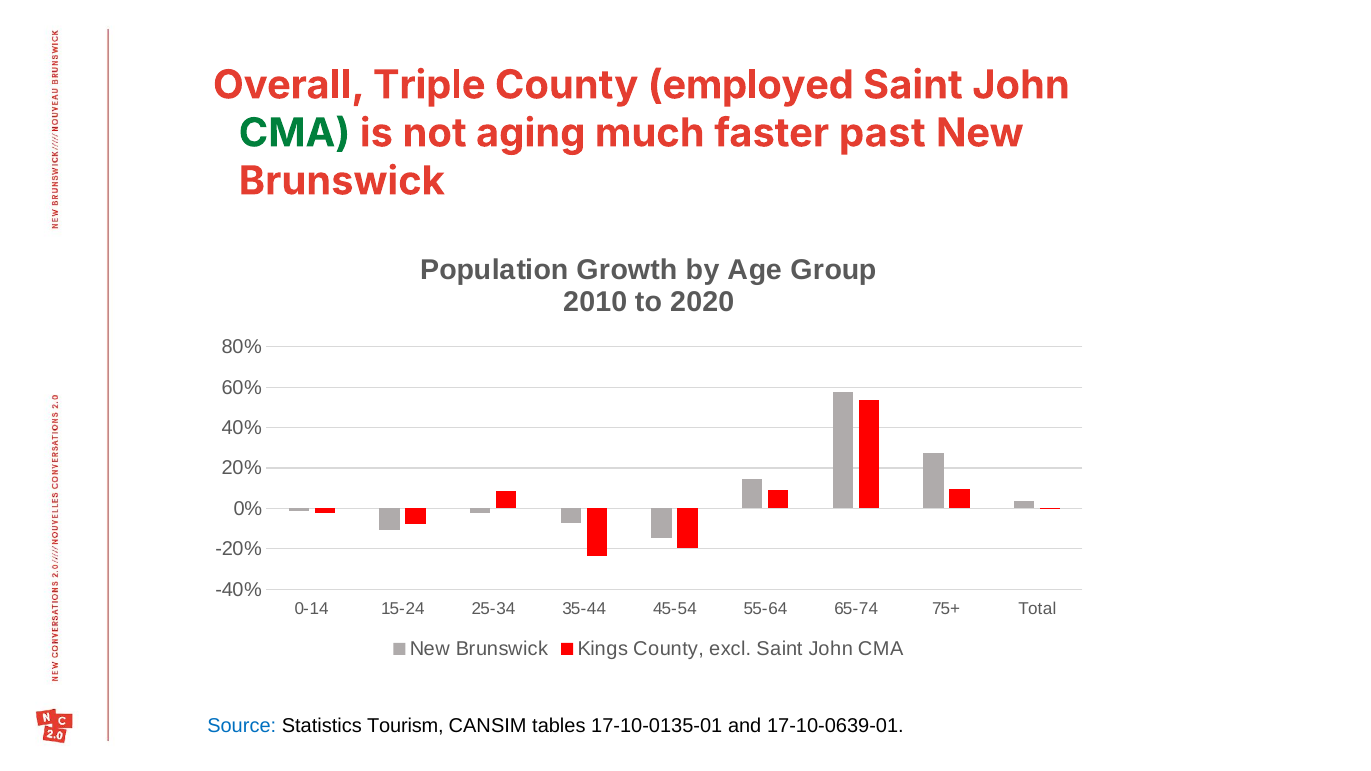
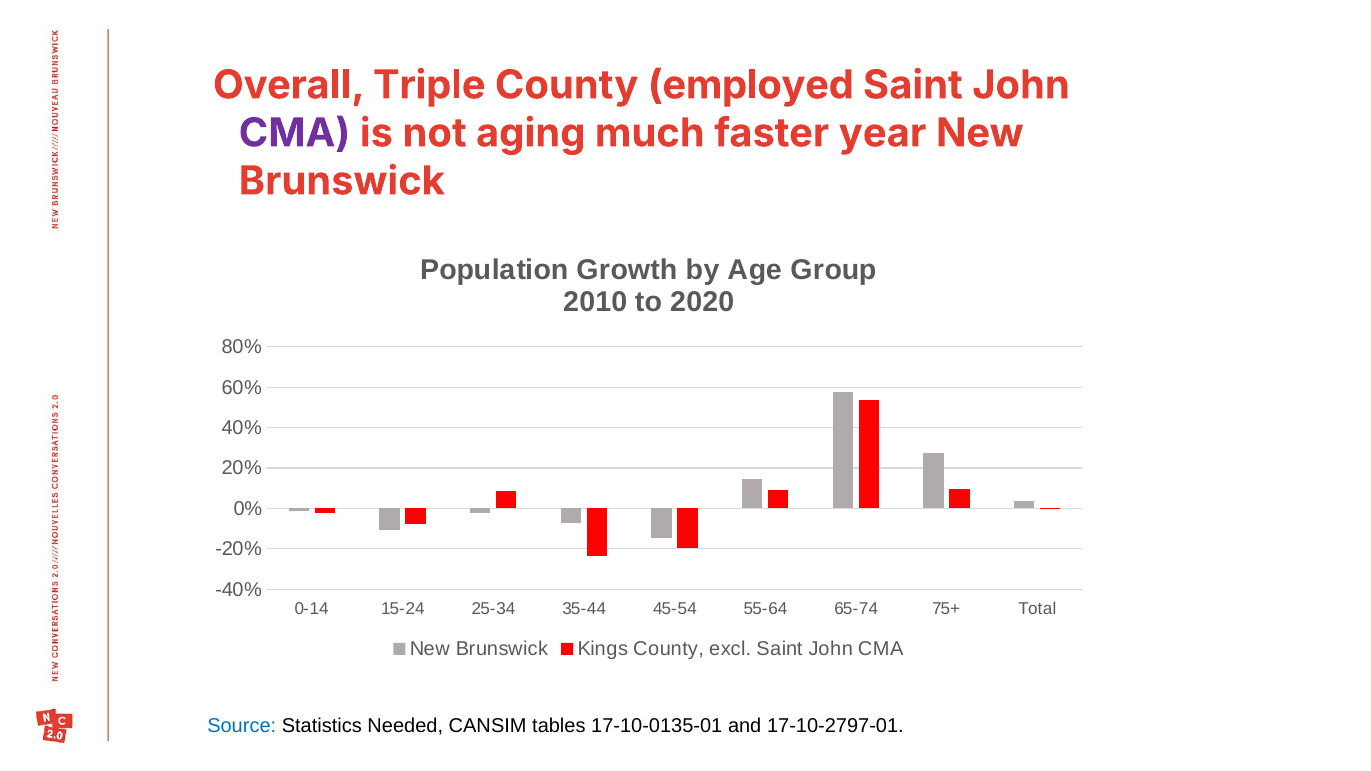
CMA colour: green -> purple (295, 133)
past: past -> year (882, 133)
Tourism: Tourism -> Needed (405, 726)
17-10-0639-01: 17-10-0639-01 -> 17-10-2797-01 (835, 726)
